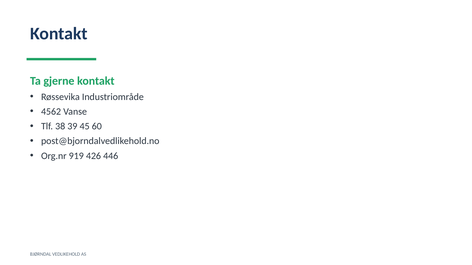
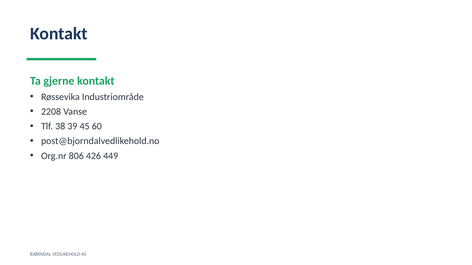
4562: 4562 -> 2208 (51, 112)
919: 919 -> 806 (76, 156)
446: 446 -> 449 (111, 156)
